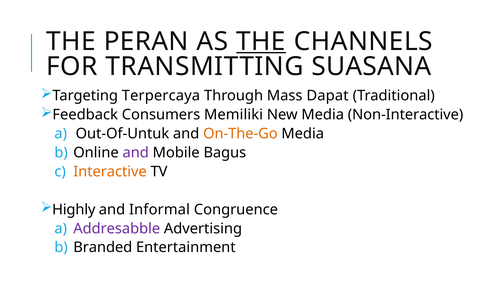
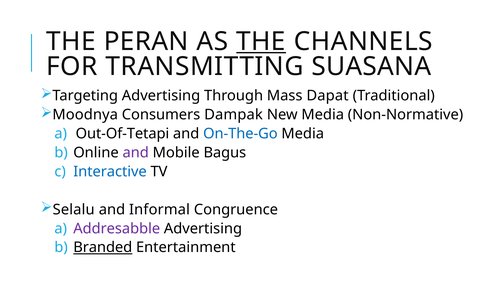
Targeting Terpercaya: Terpercaya -> Advertising (161, 96)
Feedback: Feedback -> Moodnya (85, 115)
Memiliki: Memiliki -> Dampak (233, 115)
Non-Interactive: Non-Interactive -> Non-Normative (406, 115)
Out-Of-Untuk: Out-Of-Untuk -> Out-Of-Tetapi (122, 134)
On-The-Go colour: orange -> blue (240, 134)
Interactive colour: orange -> blue (110, 172)
Highly: Highly -> Selalu (74, 210)
Branded underline: none -> present (103, 248)
